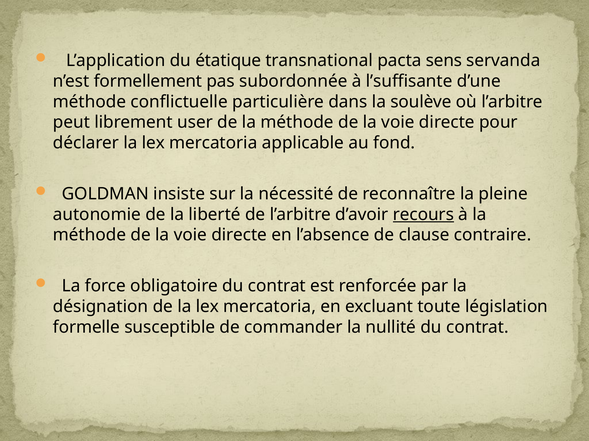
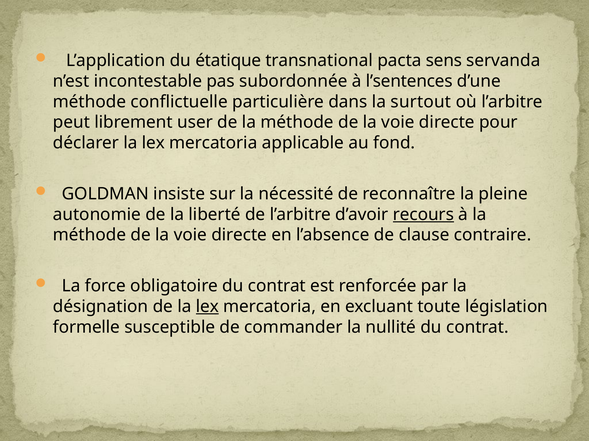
formellement: formellement -> incontestable (148, 81)
l’suffisante: l’suffisante -> l’sentences (409, 81)
soulève: soulève -> surtout (421, 102)
lex underline: none -> present (207, 307)
